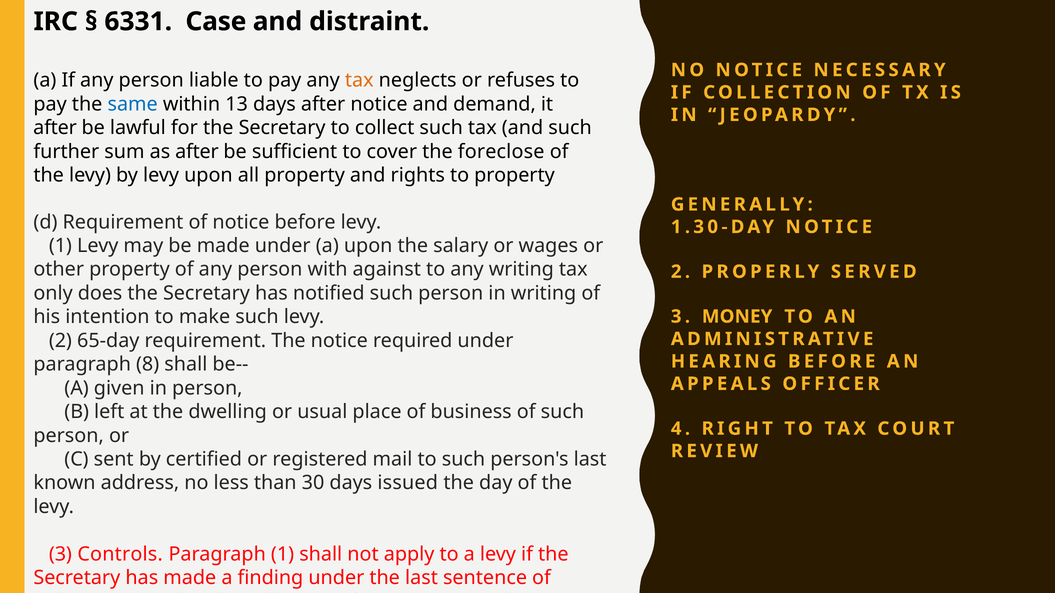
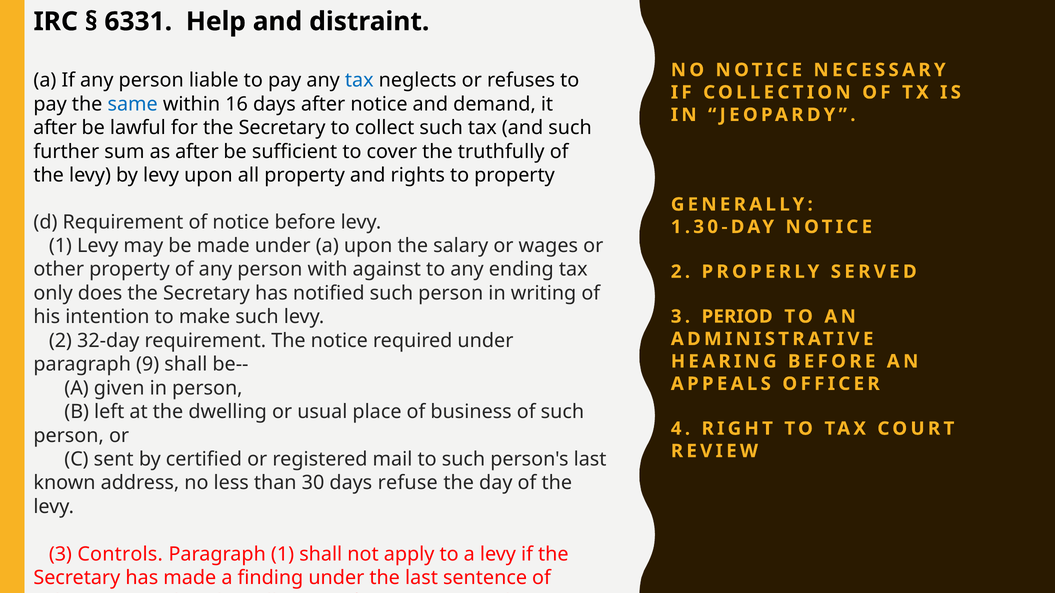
Case: Case -> Help (216, 22)
tax colour: orange -> blue (359, 80)
13: 13 -> 16 (237, 104)
foreclose: foreclose -> truthfully (501, 152)
any writing: writing -> ending (521, 270)
MONEY: MONEY -> PERIOD (737, 317)
65-day: 65-day -> 32-day (108, 341)
8: 8 -> 9 (148, 365)
issued: issued -> refuse (408, 483)
